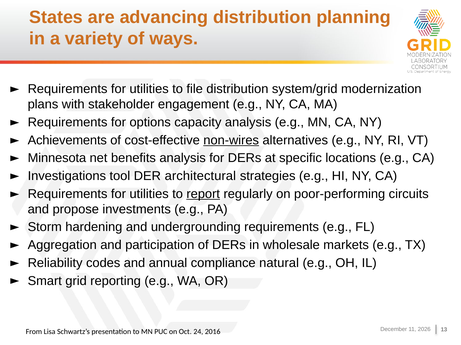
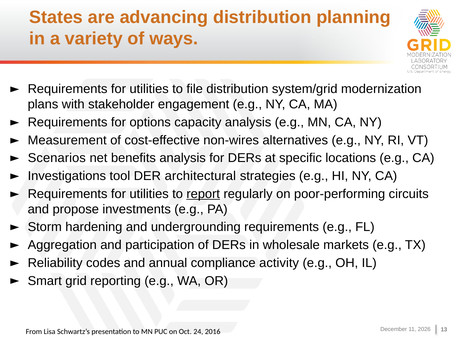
Achievements: Achievements -> Measurement (67, 140)
non-wires underline: present -> none (231, 140)
Minnesota: Minnesota -> Scenarios (57, 158)
natural: natural -> activity (279, 263)
